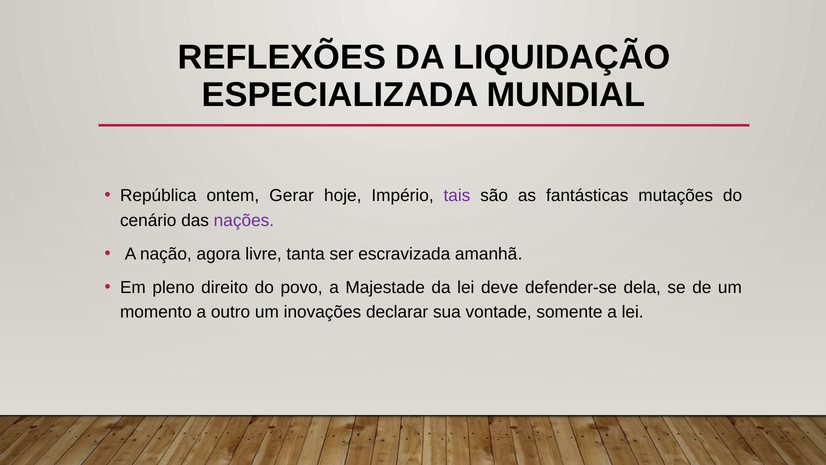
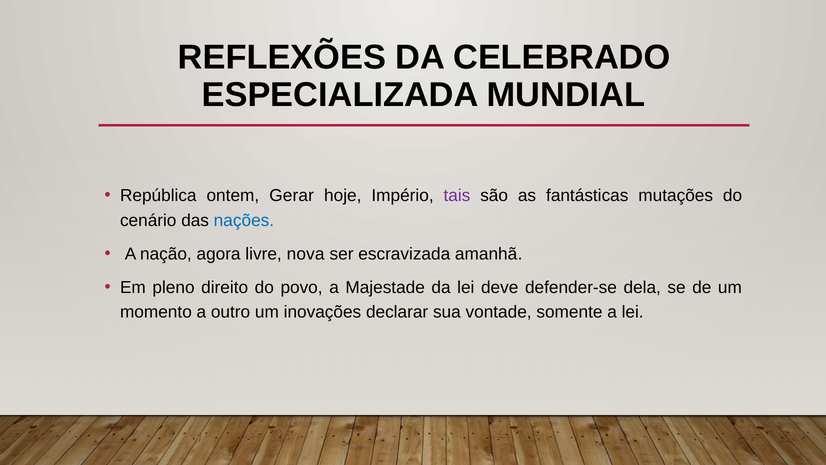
LIQUIDAÇÃO: LIQUIDAÇÃO -> CELEBRADO (562, 58)
nações colour: purple -> blue (244, 220)
tanta: tanta -> nova (306, 254)
